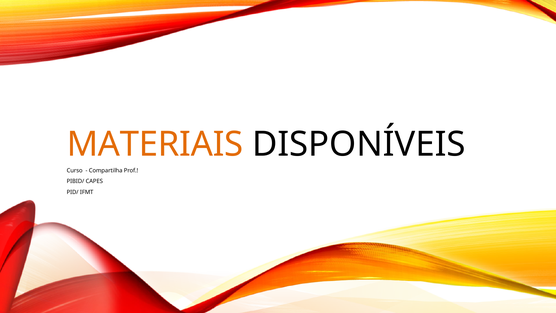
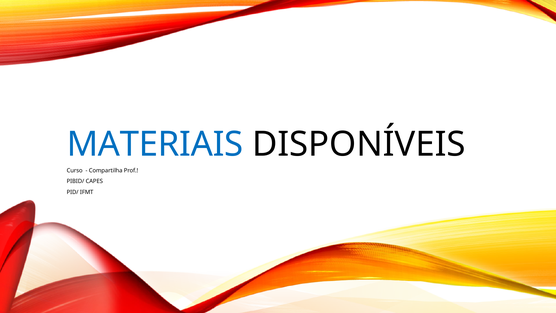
MATERIAIS colour: orange -> blue (155, 144)
